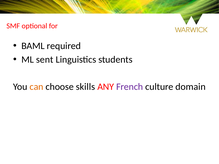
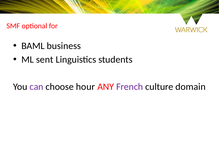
required: required -> business (64, 46)
can colour: orange -> purple (37, 87)
skills: skills -> hour (85, 87)
